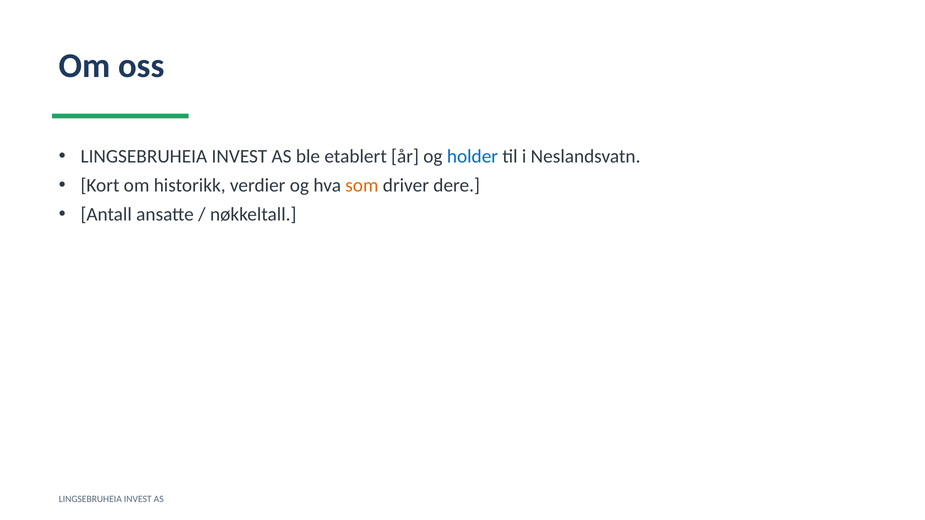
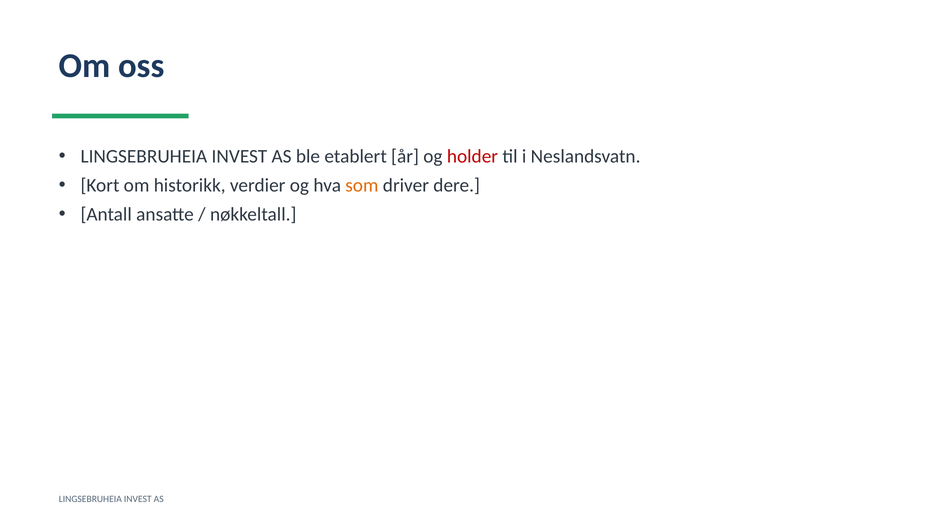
holder colour: blue -> red (472, 157)
